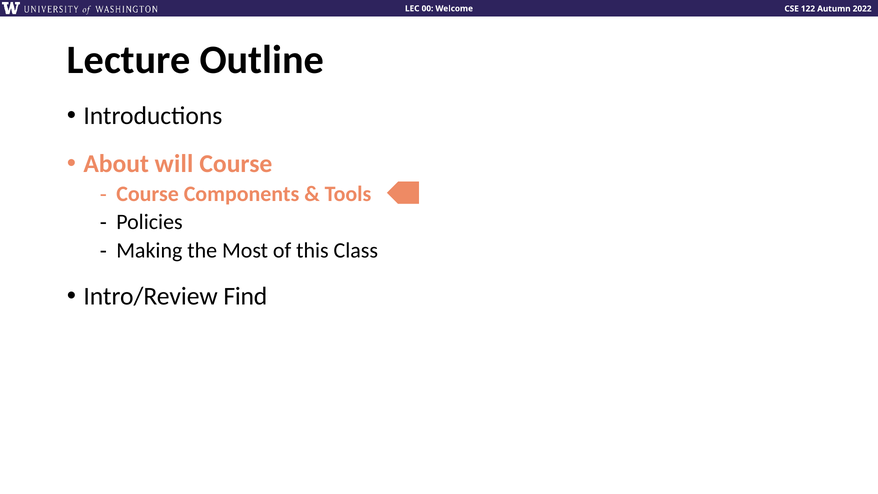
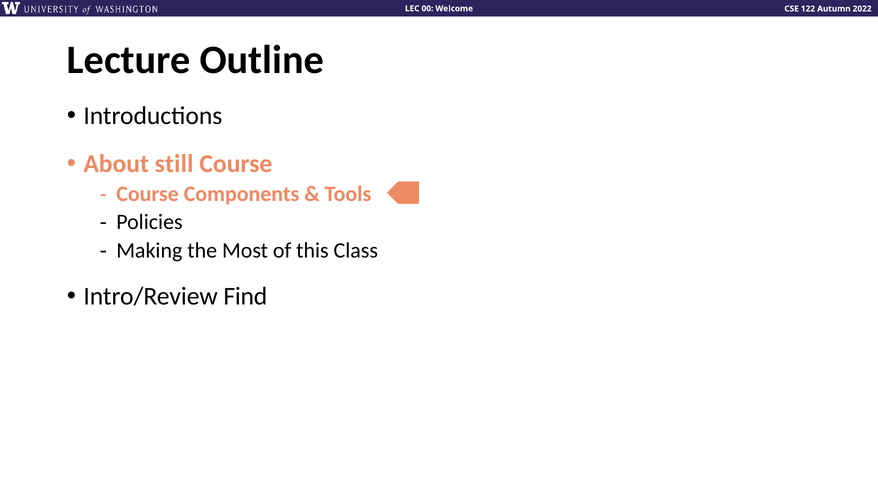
will: will -> still (174, 164)
